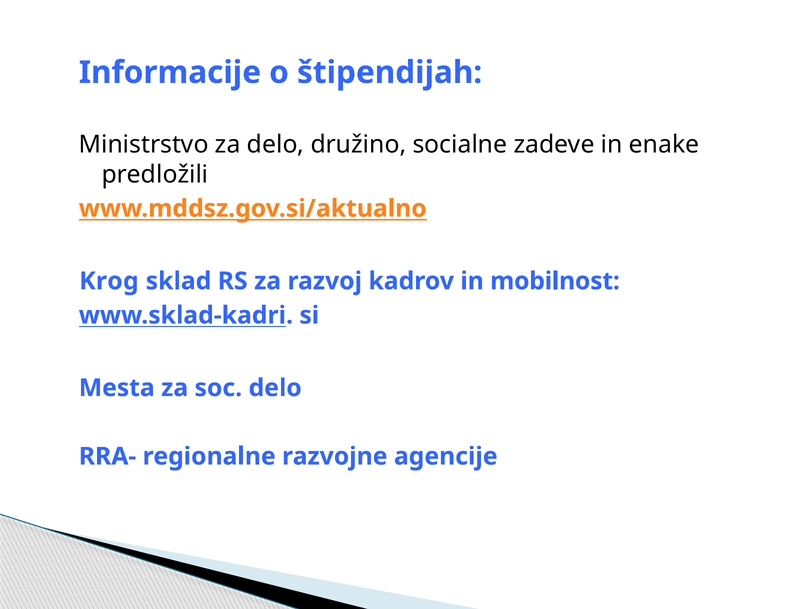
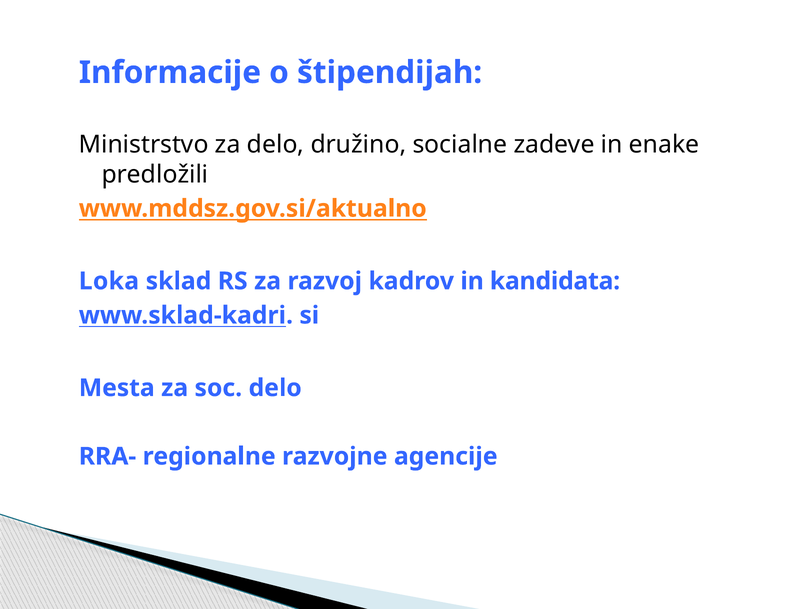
Krog: Krog -> Loka (109, 281)
mobilnost: mobilnost -> kandidata (555, 281)
